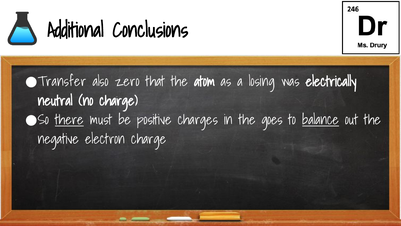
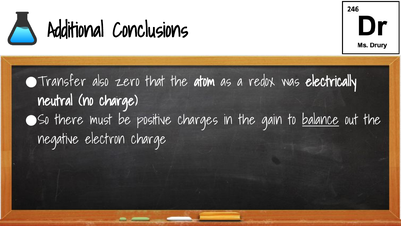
losing: losing -> redox (262, 81)
there underline: present -> none (69, 120)
goes: goes -> gain (272, 120)
